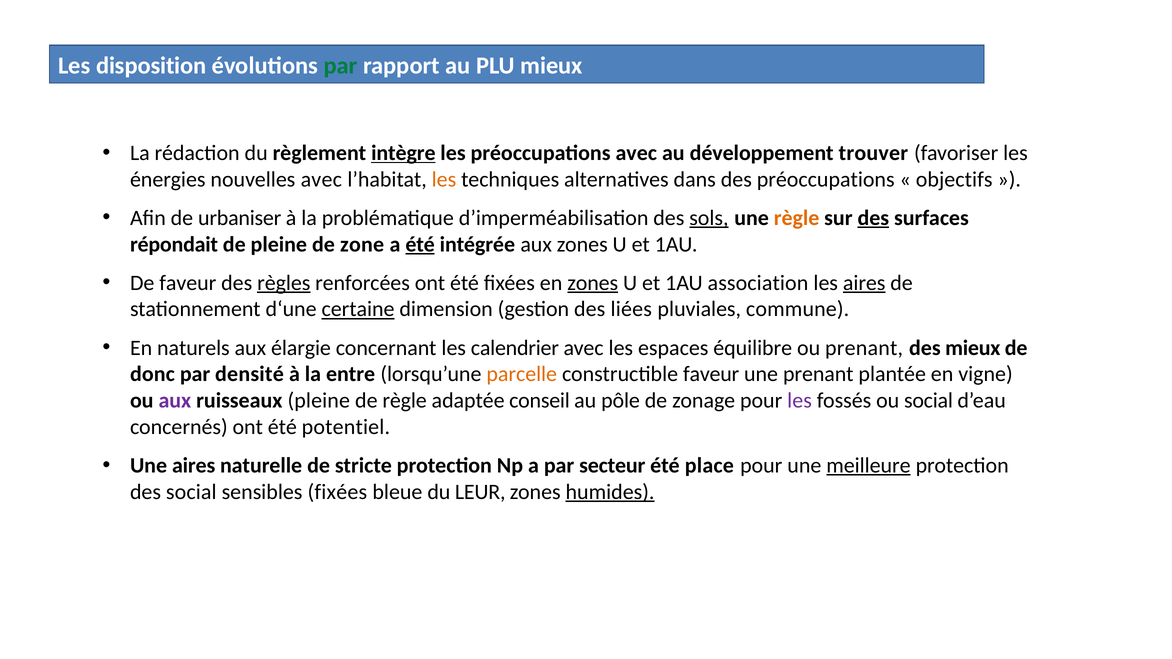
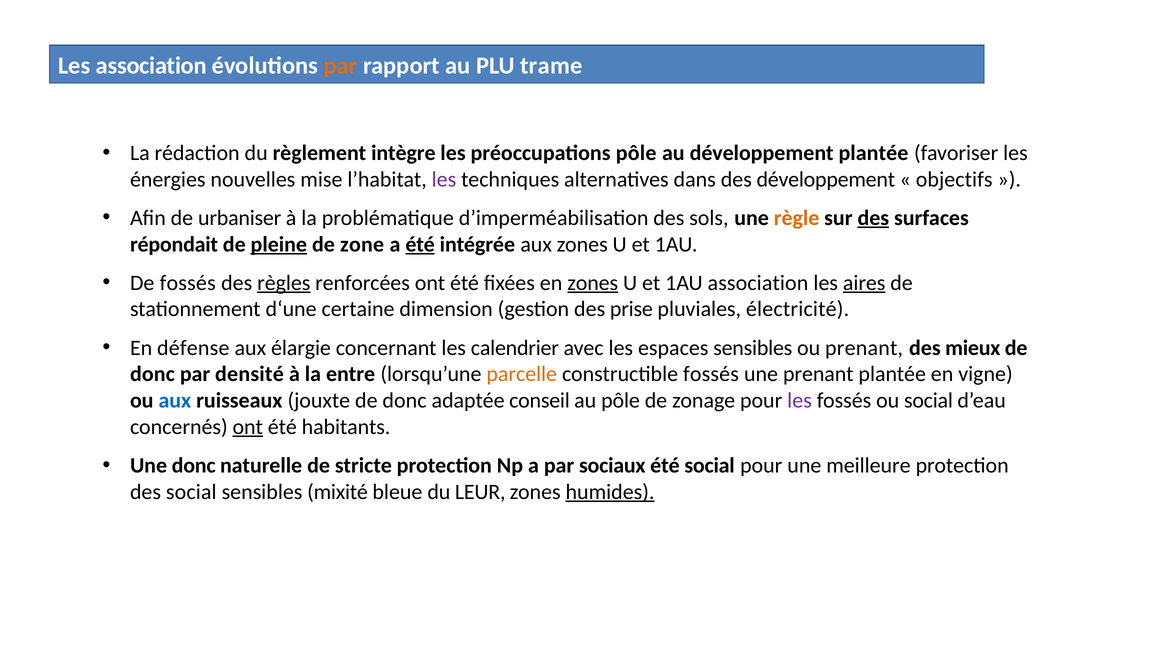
Les disposition: disposition -> association (151, 66)
par colour: green -> orange (341, 66)
PLU mieux: mieux -> trame (551, 66)
intègre underline: present -> none (403, 153)
préoccupations avec: avec -> pôle (636, 153)
développement trouver: trouver -> plantée (873, 153)
nouvelles avec: avec -> mise (321, 179)
les colour: orange -> purple (444, 179)
des préoccupations: préoccupations -> développement (826, 179)
sols underline: present -> none (709, 218)
pleine underline: none -> present (279, 244)
De faveur: faveur -> fossés (188, 283)
certaine underline: present -> none (358, 309)
liées: liées -> prise (631, 309)
commune: commune -> électricité (798, 309)
naturels: naturels -> défense (193, 348)
espaces équilibre: équilibre -> sensibles (753, 348)
constructible faveur: faveur -> fossés (711, 374)
aux colour: purple -> blue (175, 401)
ruisseaux pleine: pleine -> jouxte (319, 401)
règle: règle -> donc (404, 401)
ont underline: none -> present (248, 427)
potentiel: potentiel -> habitants (346, 427)
Une aires: aires -> donc (194, 466)
secteur: secteur -> sociaux (612, 466)
été place: place -> social (710, 466)
meilleure underline: present -> none (868, 466)
sensibles fixées: fixées -> mixité (338, 492)
